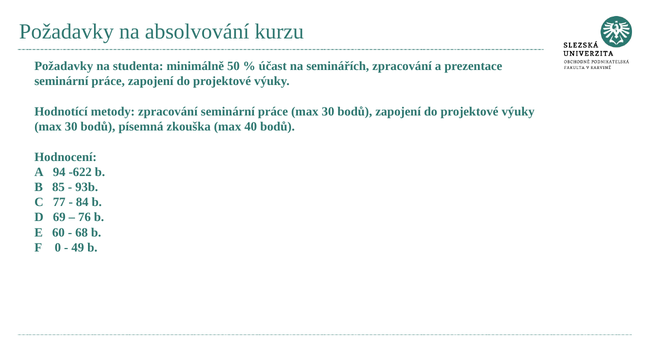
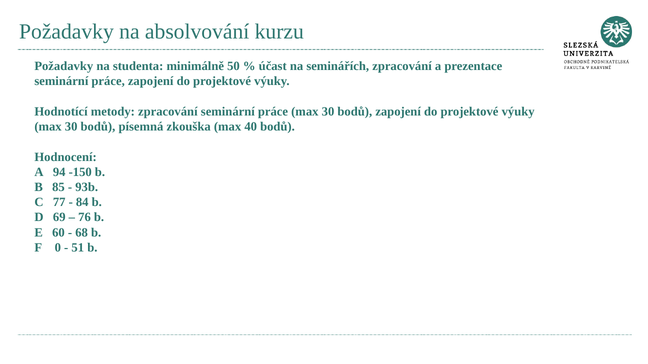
-622: -622 -> -150 (80, 172)
49: 49 -> 51 (78, 248)
